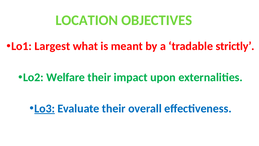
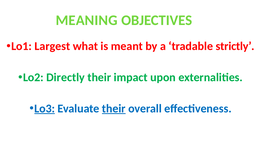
LOCATION: LOCATION -> MEANING (87, 20)
Welfare: Welfare -> Directly (66, 77)
their underline: none -> present (114, 108)
